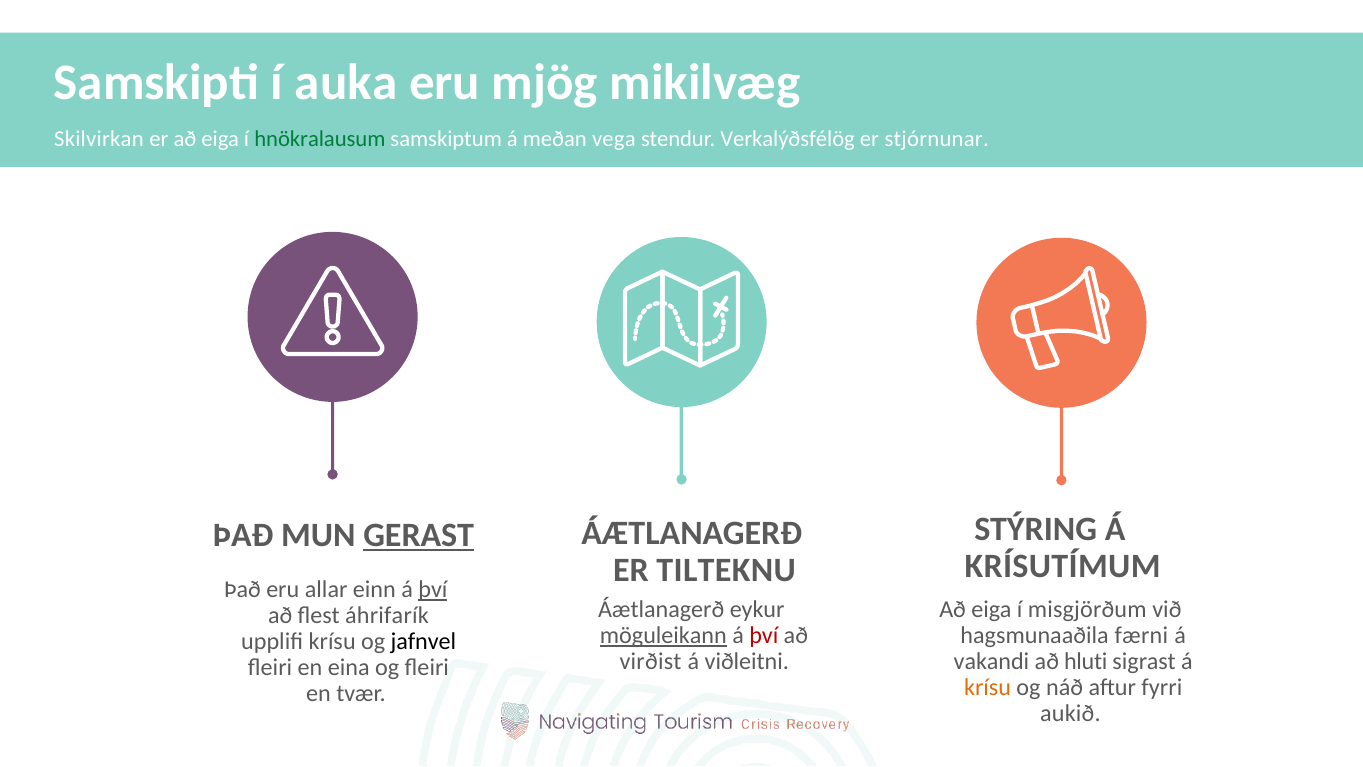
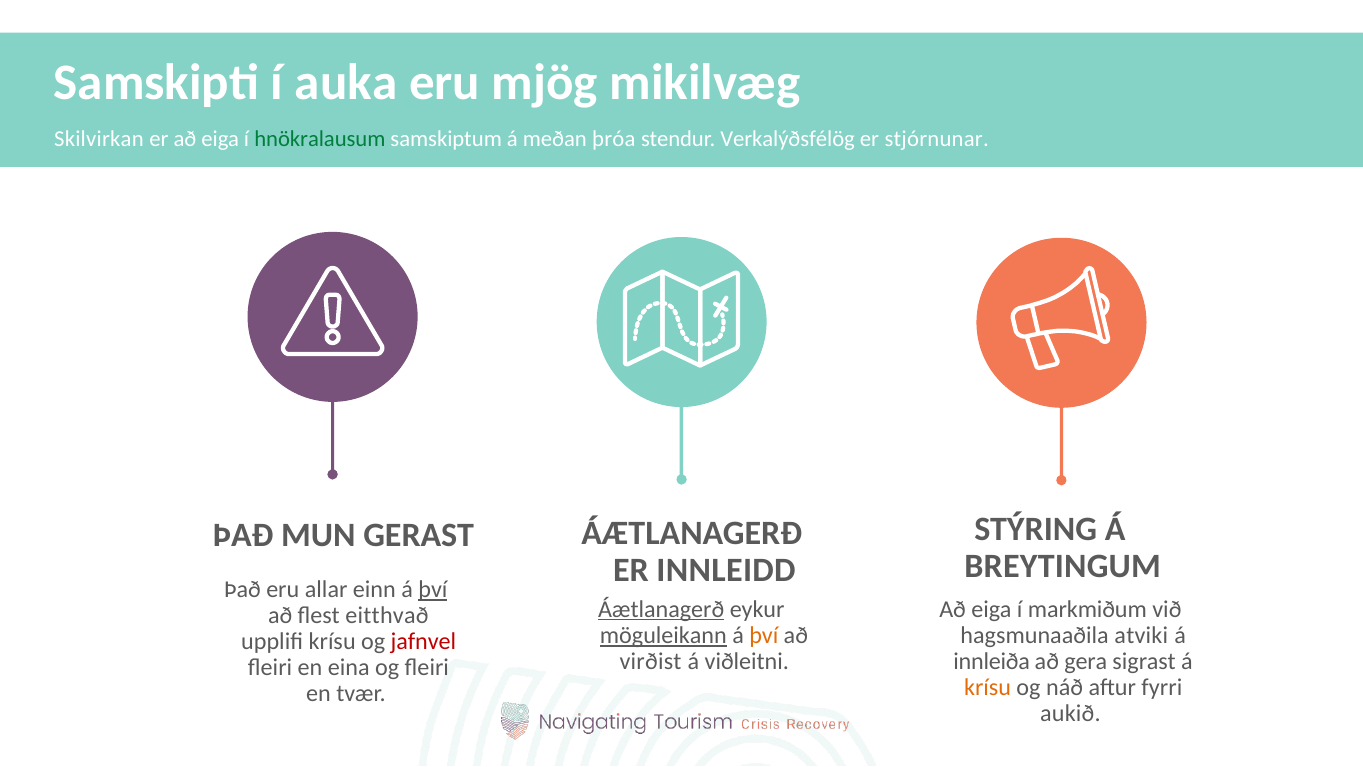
vega: vega -> þróa (614, 139)
GERAST underline: present -> none (419, 535)
KRÍSUTÍMUM: KRÍSUTÍMUM -> BREYTINGUM (1063, 566)
TILTEKNU: TILTEKNU -> INNLEIDD (726, 570)
Áætlanagerð underline: none -> present (661, 609)
misgjörðum: misgjörðum -> markmiðum (1087, 609)
áhrifarík: áhrifarík -> eitthvað (387, 615)
því colour: red -> orange (764, 635)
færni: færni -> atviki (1141, 635)
jafnvel colour: black -> red (423, 641)
vakandi: vakandi -> innleiða (992, 661)
hluti: hluti -> gera (1086, 661)
